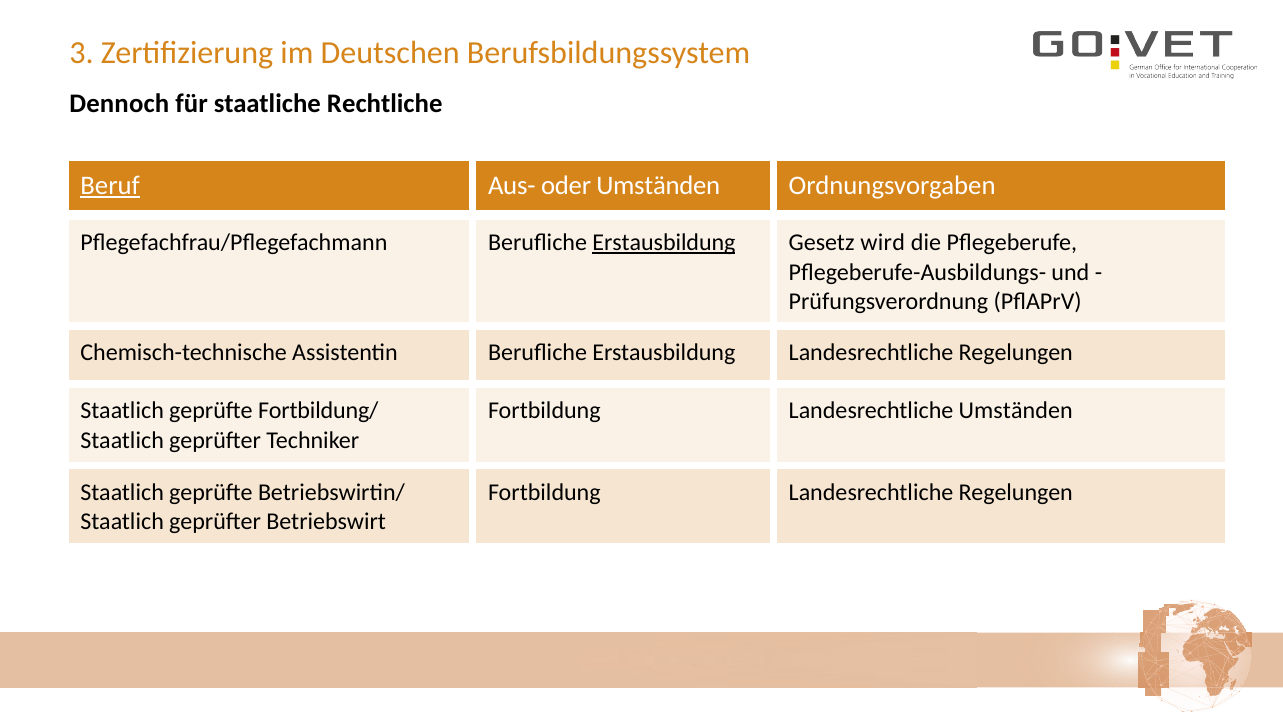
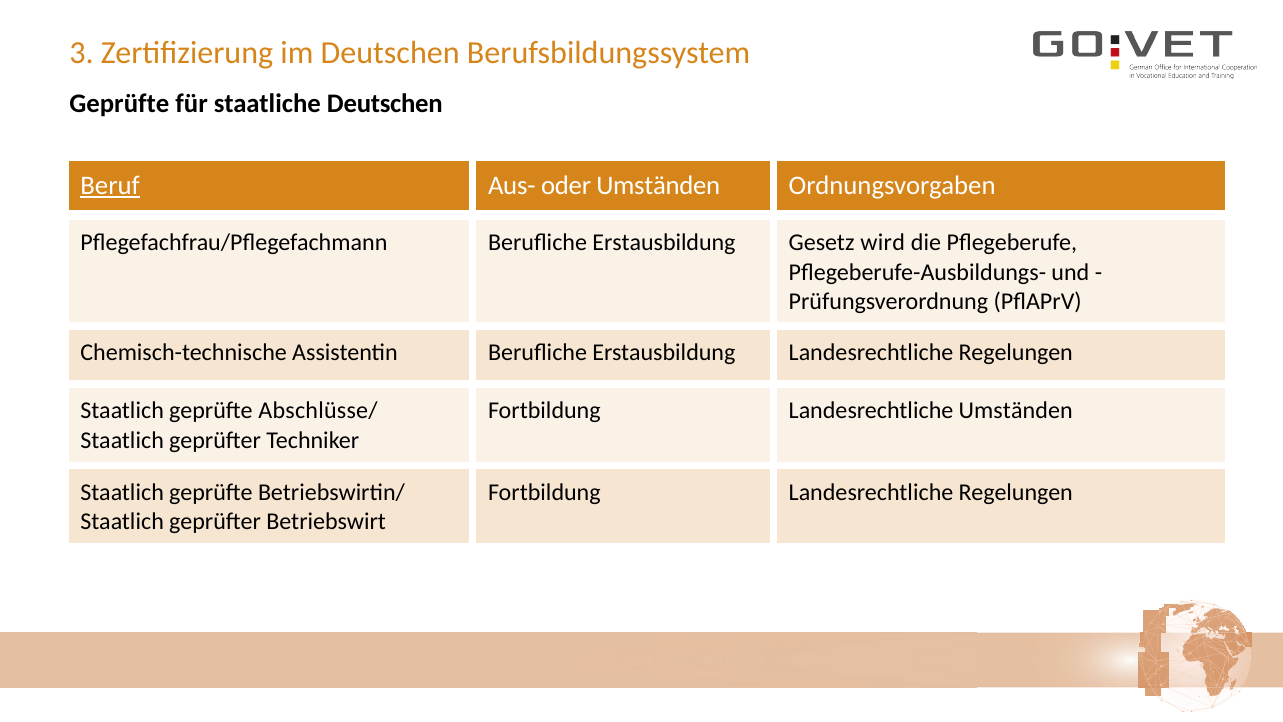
Dennoch: Dennoch -> Geprüfte (119, 104)
staatliche Rechtliche: Rechtliche -> Deutschen (385, 104)
Erstausbildung underline: present -> none (664, 243)
Fortbildung/: Fortbildung/ -> Abschlüsse/ (318, 411)
